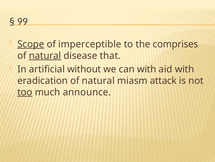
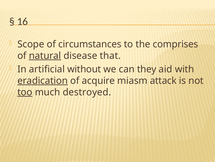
99: 99 -> 16 (22, 21)
Scope underline: present -> none (31, 44)
imperceptible: imperceptible -> circumstances (90, 44)
can with: with -> they (147, 69)
eradication underline: none -> present (43, 80)
natural: natural -> acquire (98, 80)
announce: announce -> destroyed (87, 92)
